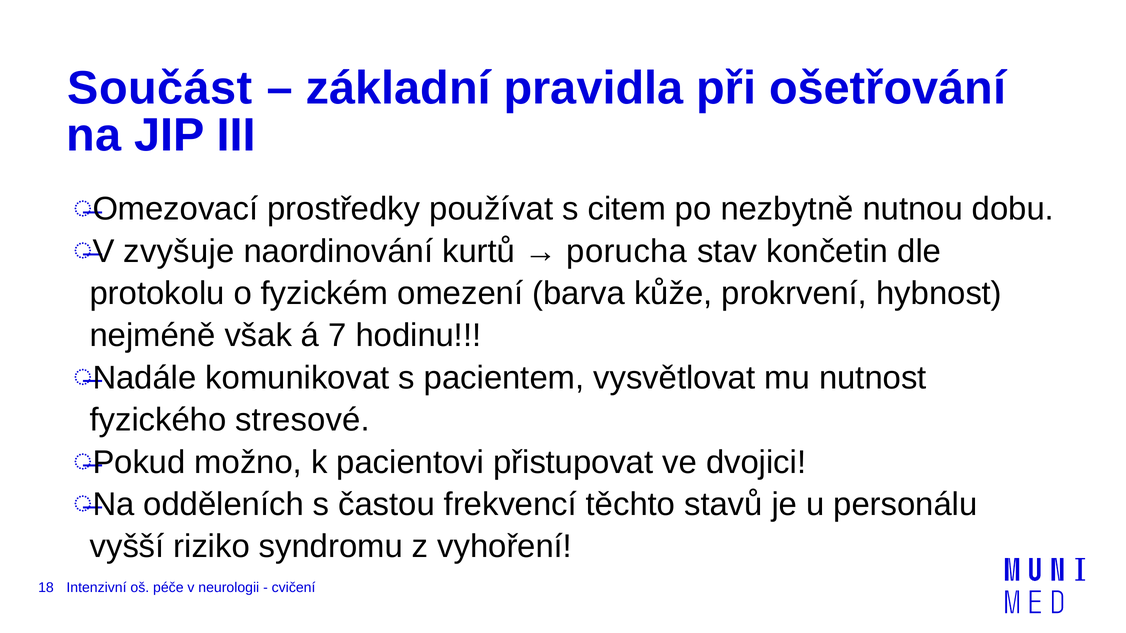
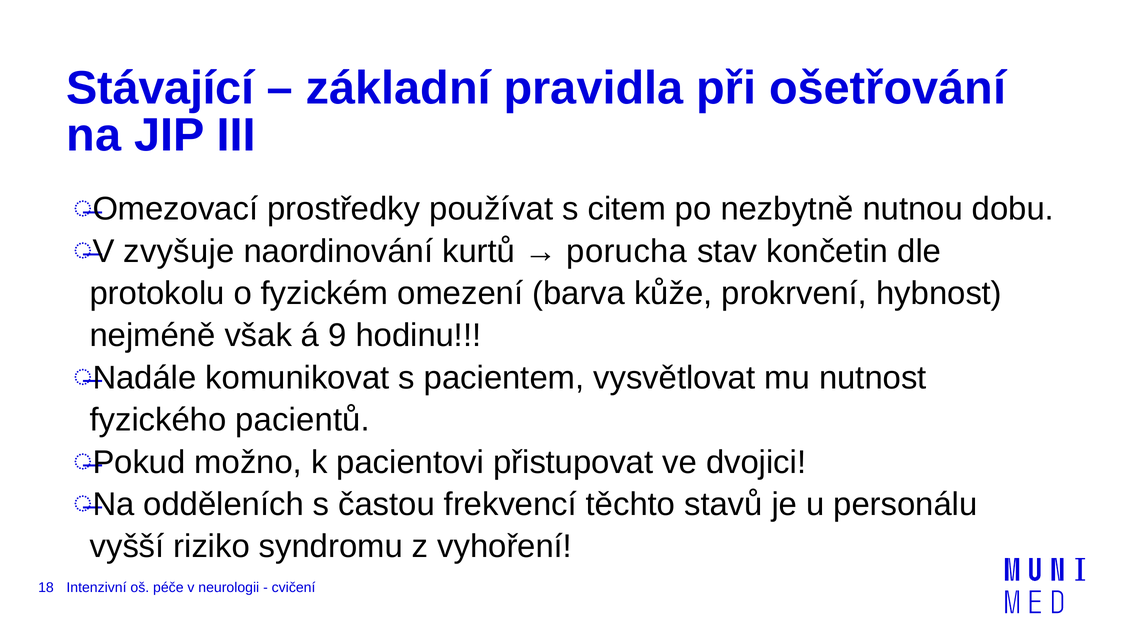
Součást: Součást -> Stávající (160, 89)
7: 7 -> 9 (337, 336)
stresové: stresové -> pacientů (303, 420)
